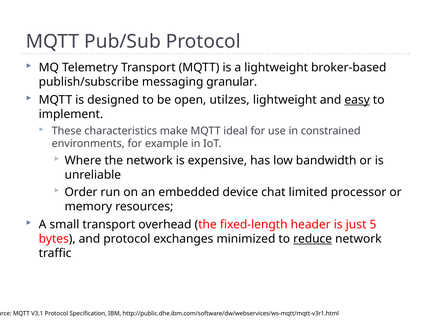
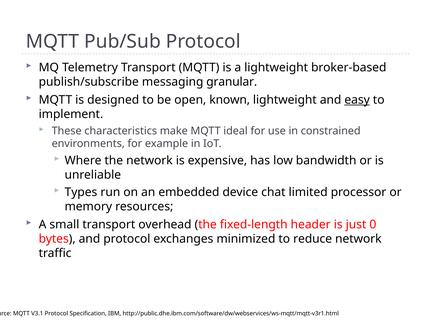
utilzes: utilzes -> known (230, 100)
Order: Order -> Types (81, 192)
5: 5 -> 0 (373, 225)
reduce underline: present -> none (313, 239)
